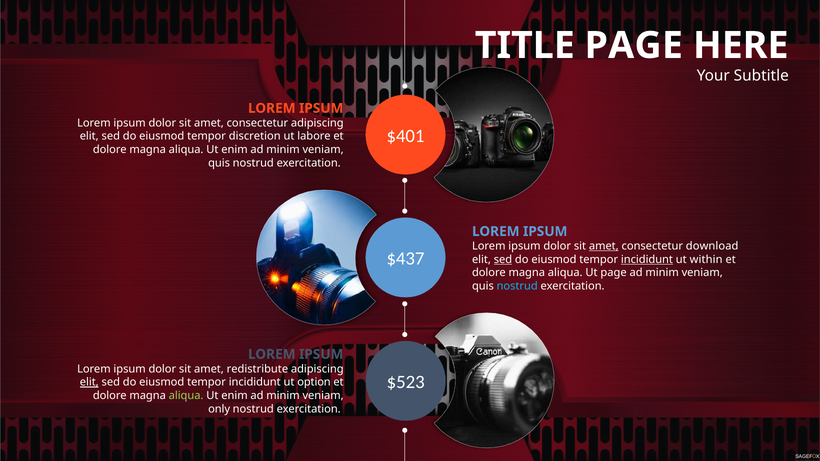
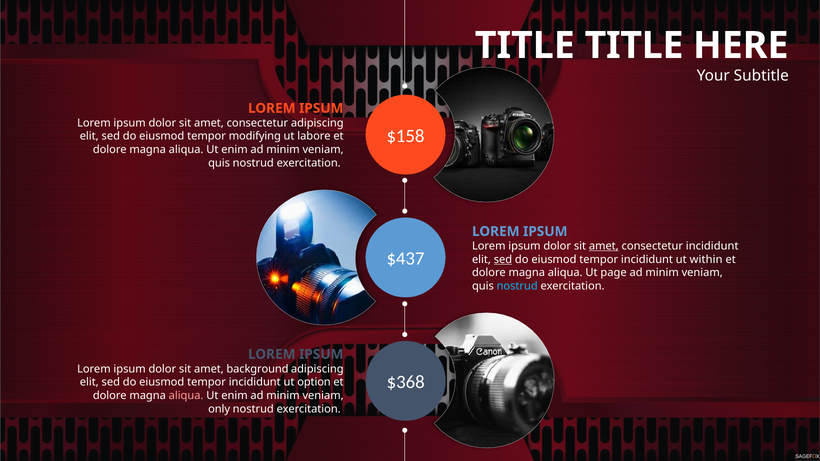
TITLE PAGE: PAGE -> TITLE (634, 46)
$401: $401 -> $158 (405, 136)
discretion: discretion -> modifying (255, 136)
consectetur download: download -> incididunt (712, 246)
incididunt underline: present -> none (647, 260)
redistribute: redistribute -> background (257, 369)
$523: $523 -> $368 (406, 382)
elit underline: present -> none (89, 382)
aliqua colour: light green -> pink (186, 396)
